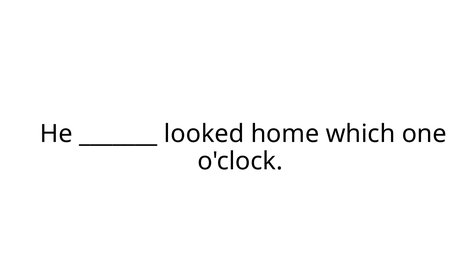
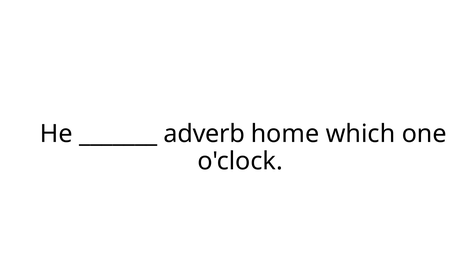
looked: looked -> adverb (204, 134)
